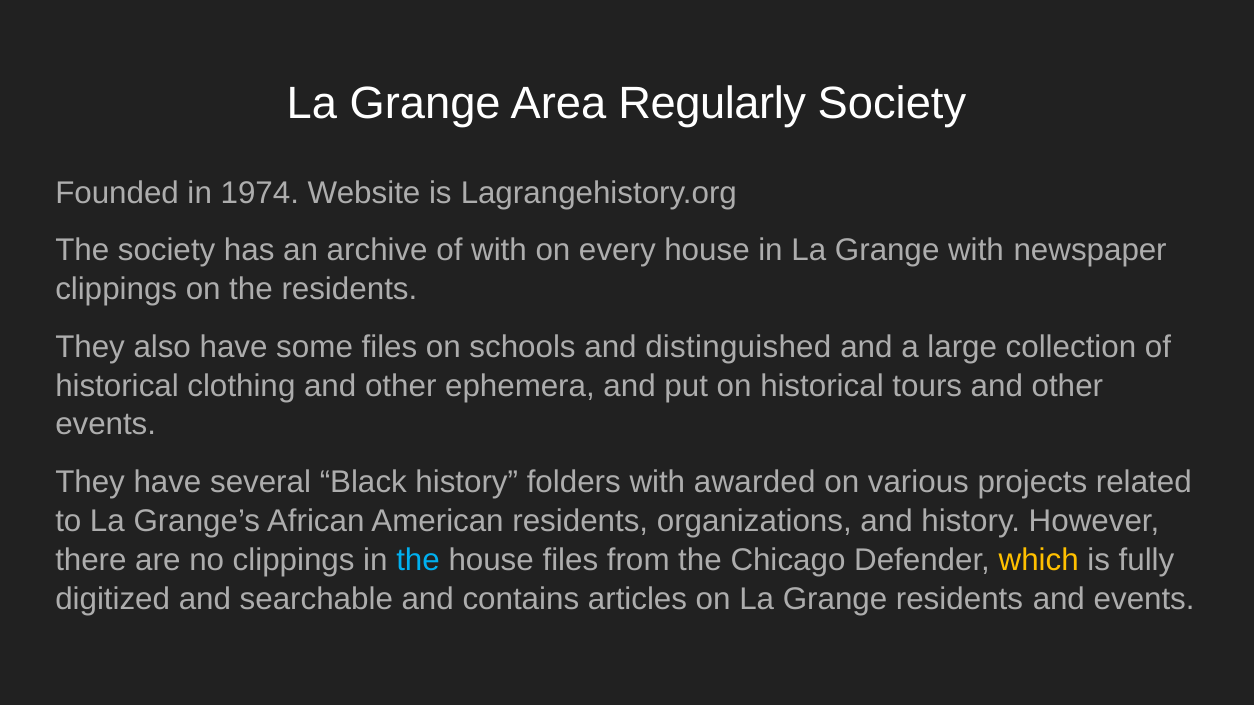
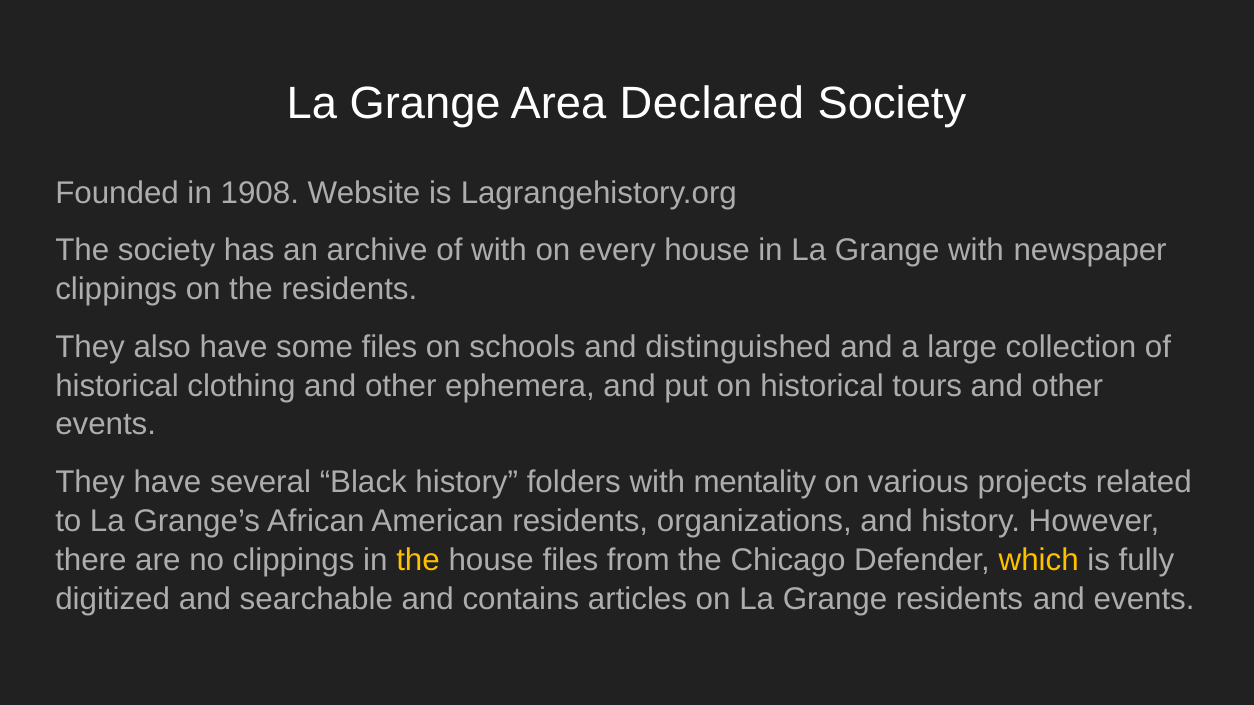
Regularly: Regularly -> Declared (712, 104)
1974: 1974 -> 1908 (260, 193)
awarded: awarded -> mentality (755, 483)
the colour: light blue -> yellow (418, 560)
